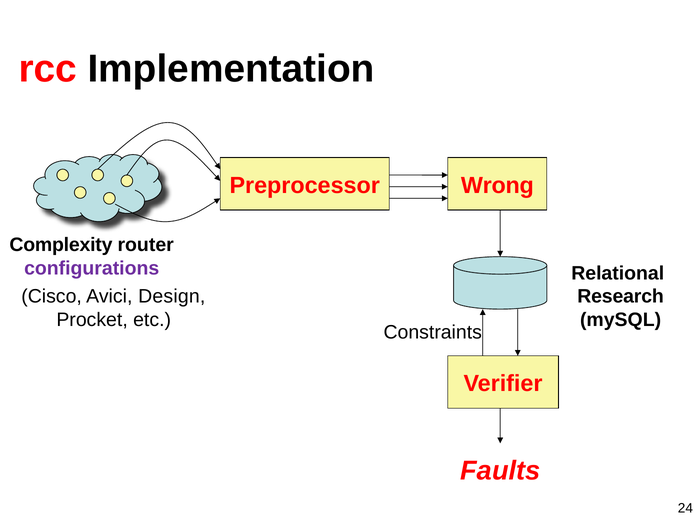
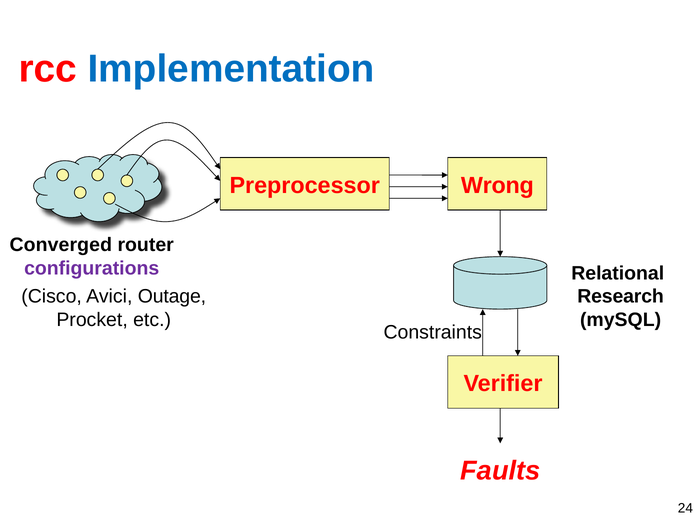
Implementation colour: black -> blue (231, 69)
Complexity: Complexity -> Converged (61, 245)
Design: Design -> Outage (172, 296)
